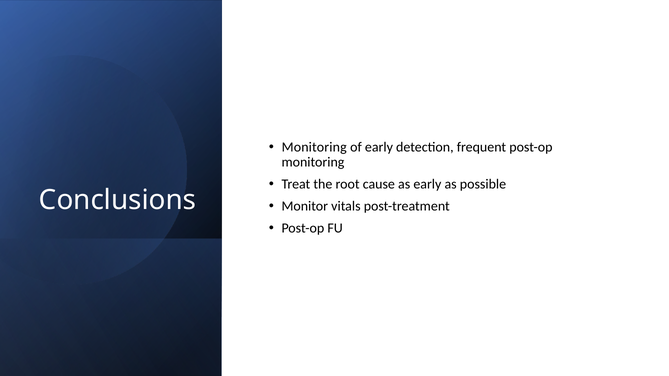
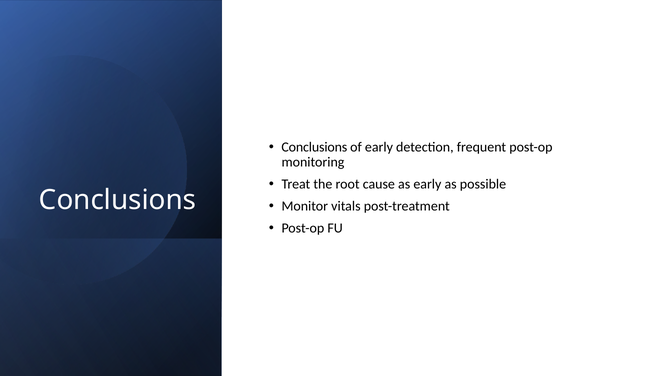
Monitoring: Monitoring -> Conclusions (314, 147)
